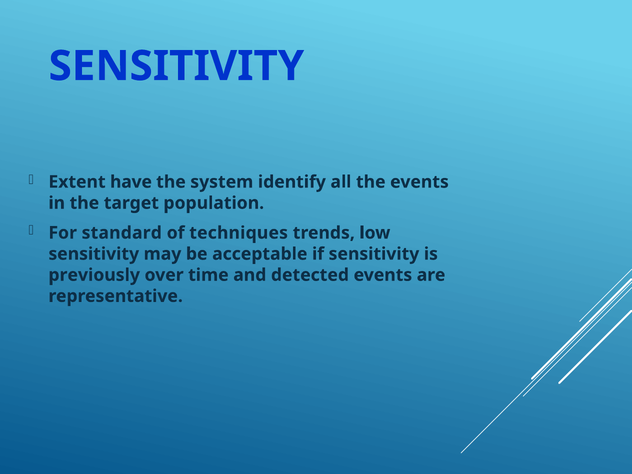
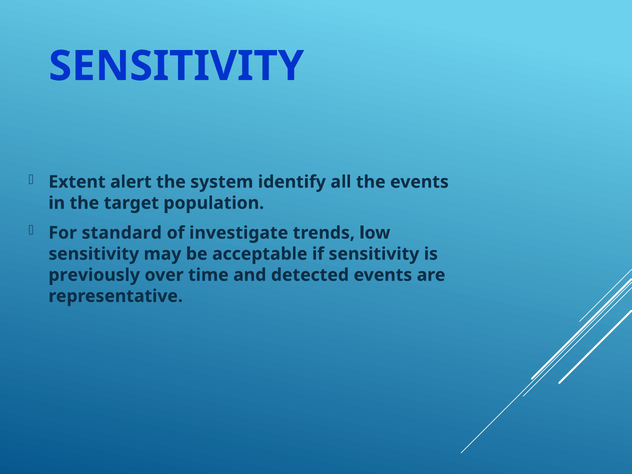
have: have -> alert (131, 182)
techniques: techniques -> investigate (239, 233)
